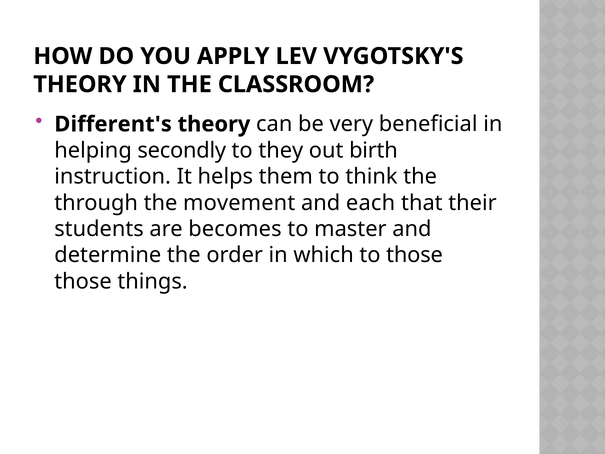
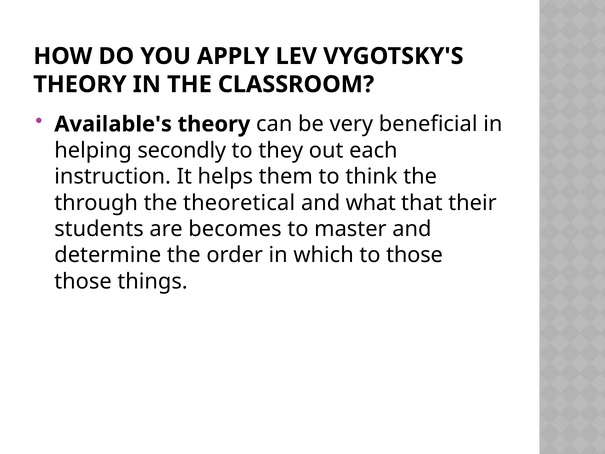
Different's: Different's -> Available's (113, 124)
birth: birth -> each (373, 150)
movement: movement -> theoretical (239, 203)
each: each -> what (371, 203)
